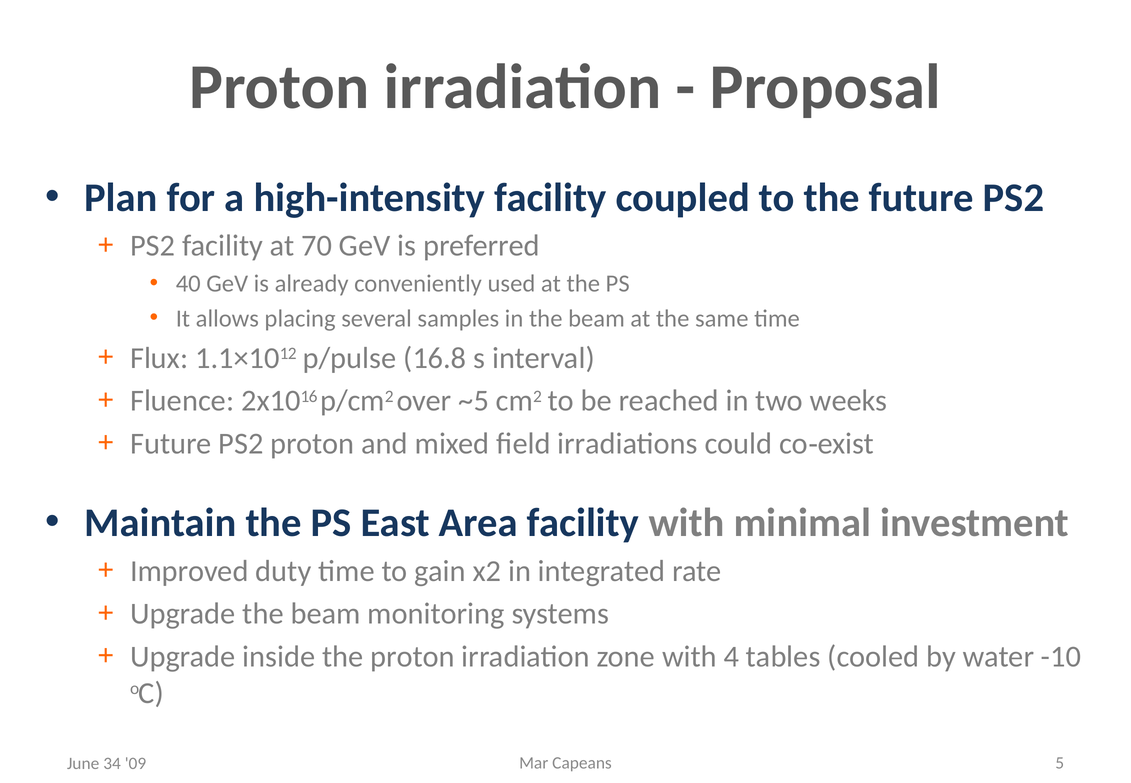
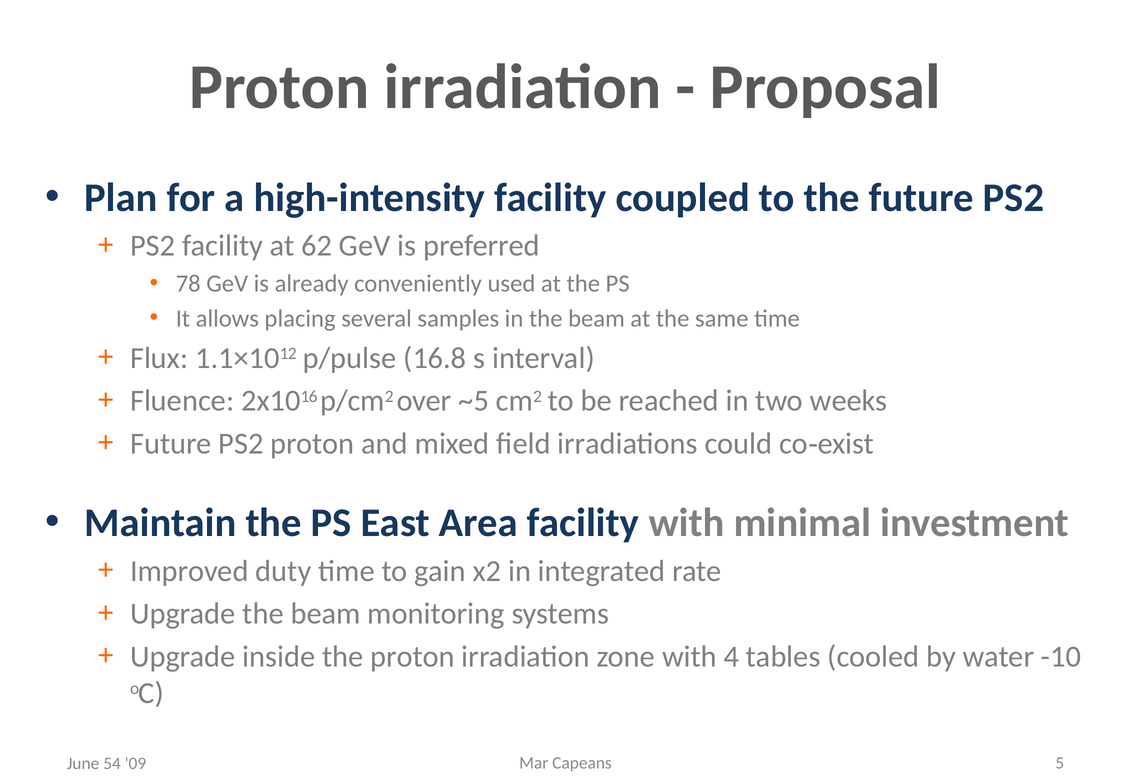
70: 70 -> 62 (317, 246)
40: 40 -> 78 (188, 284)
34: 34 -> 54 (112, 763)
